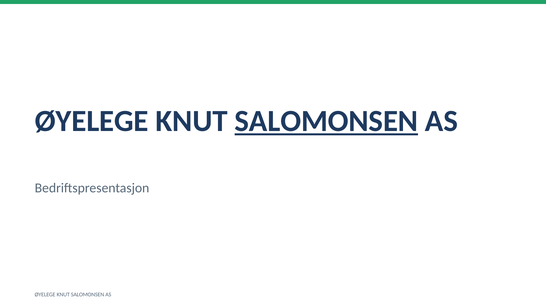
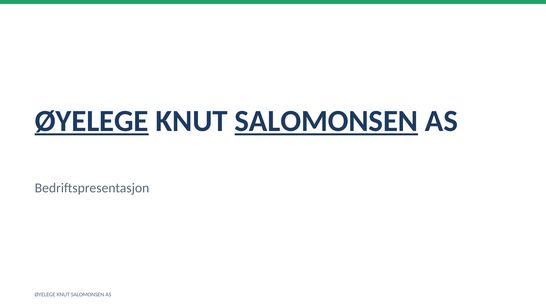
ØYELEGE underline: none -> present (92, 121)
